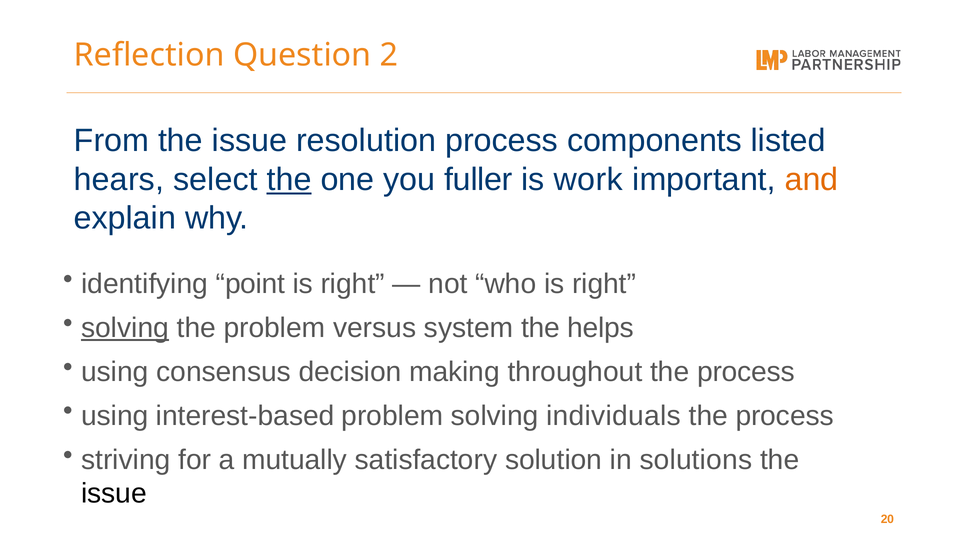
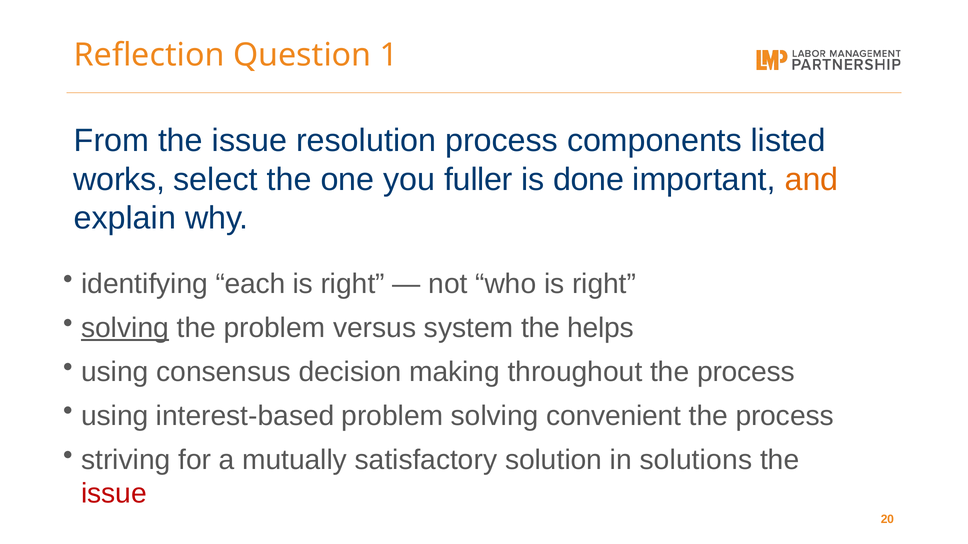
2: 2 -> 1 (389, 55)
hears: hears -> works (119, 180)
the underline: present -> none (289, 180)
work: work -> done (589, 180)
point: point -> each (251, 284)
individuals: individuals -> convenient (614, 416)
issue colour: black -> red (114, 494)
